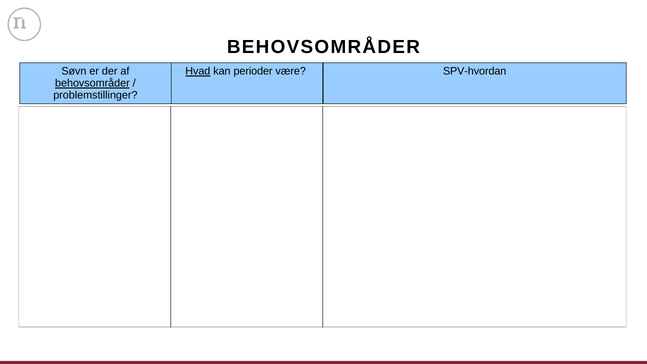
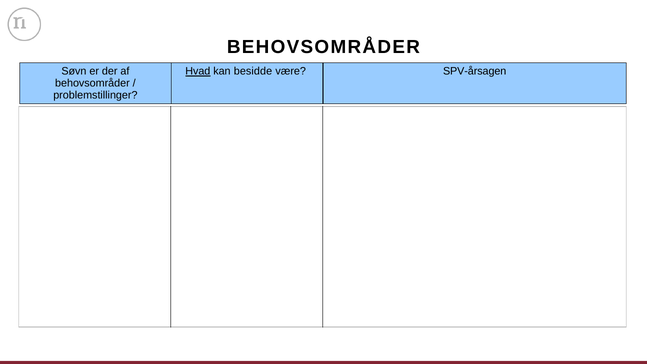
perioder: perioder -> besidde (253, 71)
SPV-hvordan: SPV-hvordan -> SPV-årsagen (475, 71)
behovsområder underline: present -> none (92, 83)
